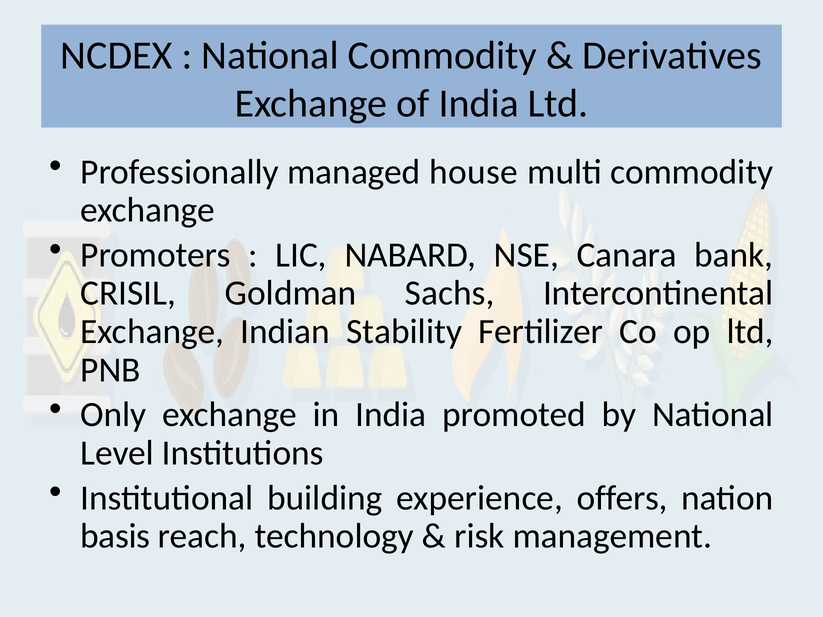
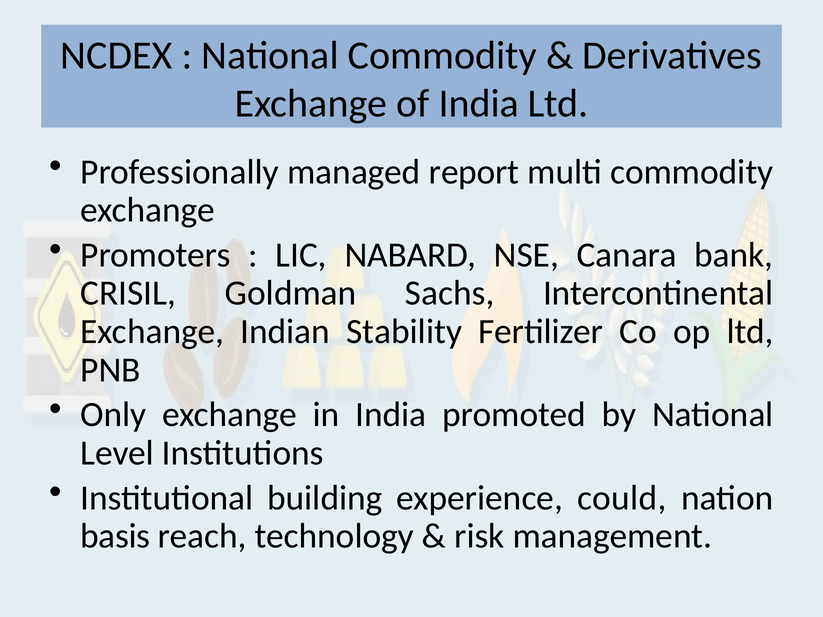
house: house -> report (474, 172)
offers: offers -> could (622, 498)
